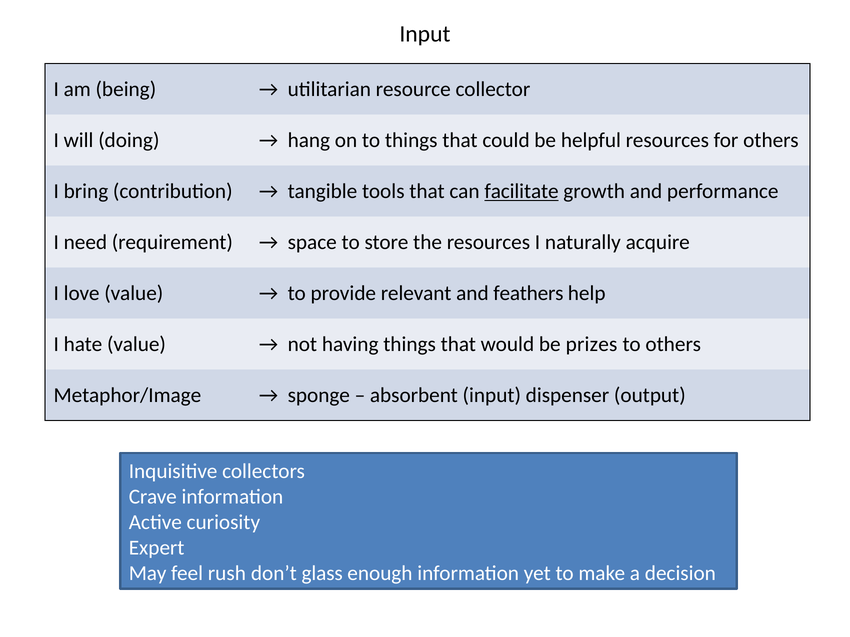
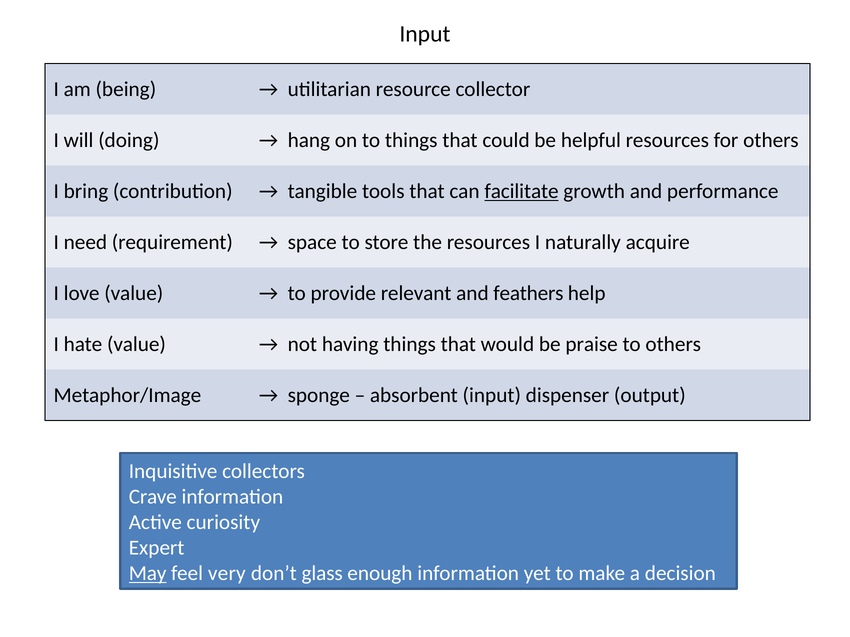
prizes: prizes -> praise (592, 344)
May underline: none -> present (148, 574)
rush: rush -> very (227, 574)
